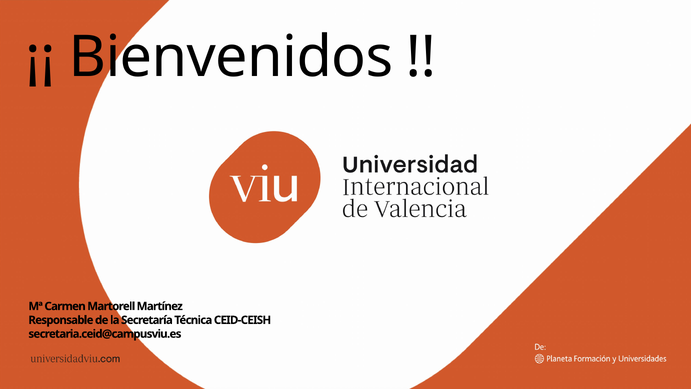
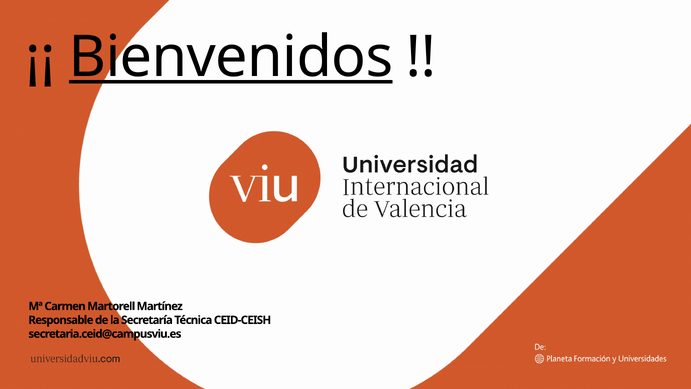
Bienvenidos underline: none -> present (231, 57)
